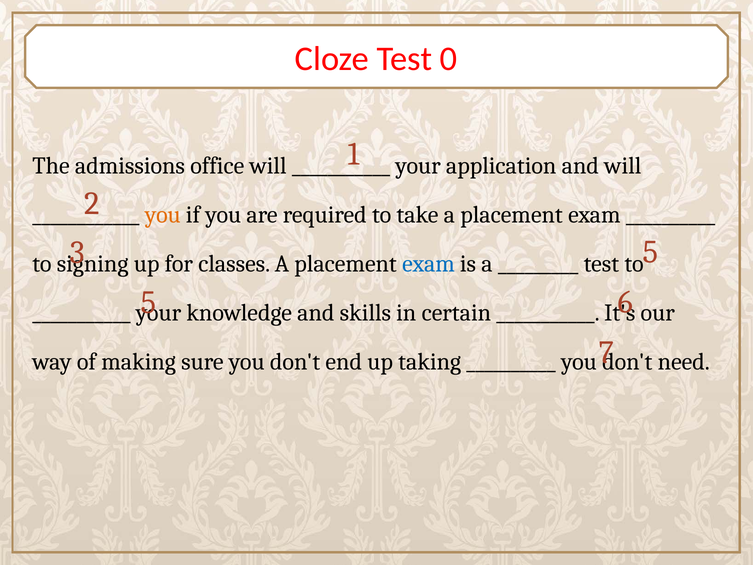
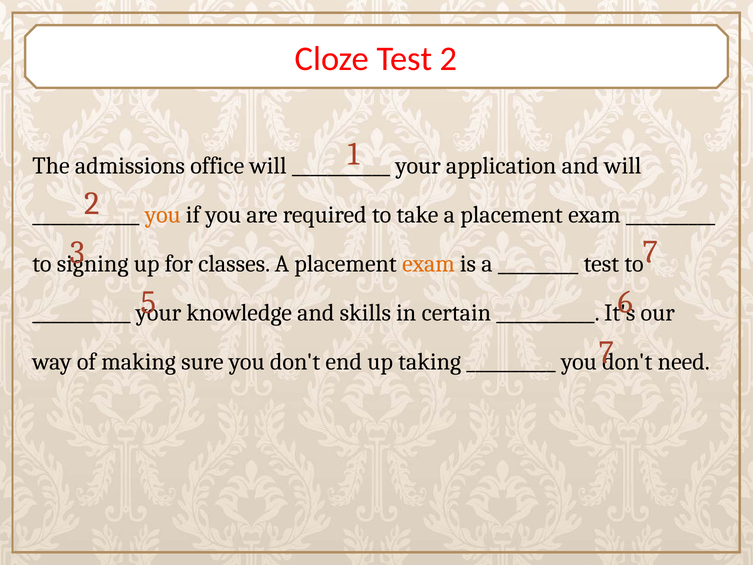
Test 0: 0 -> 2 (449, 59)
5: 5 -> 7 (650, 252)
exam colour: blue -> orange (428, 264)
